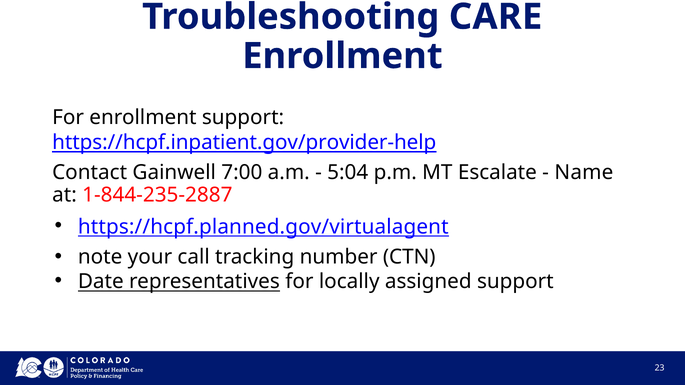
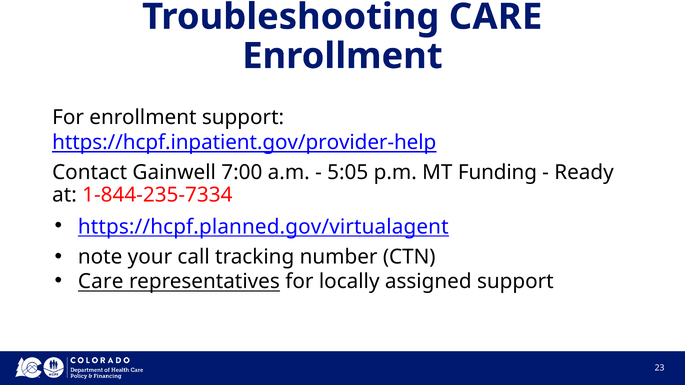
5:04: 5:04 -> 5:05 (348, 173)
Escalate: Escalate -> Funding (497, 173)
Name: Name -> Ready (584, 173)
1-844-235-2887: 1-844-235-2887 -> 1-844-235-7334 (157, 195)
Date: Date -> Care (101, 282)
